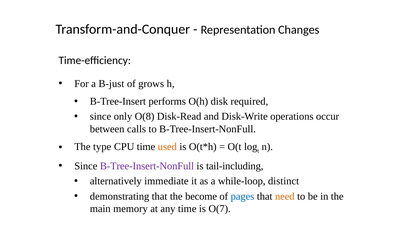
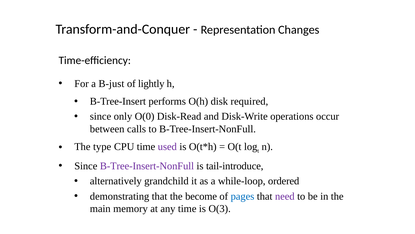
grows: grows -> lightly (151, 84)
O(8: O(8 -> O(0 (145, 116)
used colour: orange -> purple (167, 146)
tail-including: tail-including -> tail-introduce (235, 166)
immediate: immediate -> grandchild (166, 181)
distinct: distinct -> ordered (284, 181)
need colour: orange -> purple (285, 196)
O(7: O(7 -> O(3 (220, 208)
